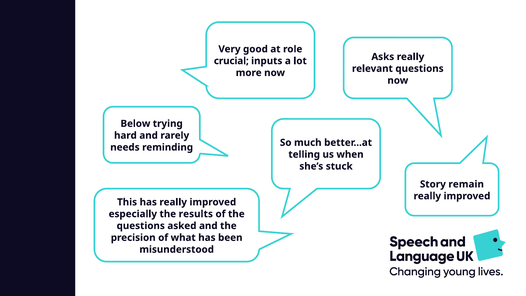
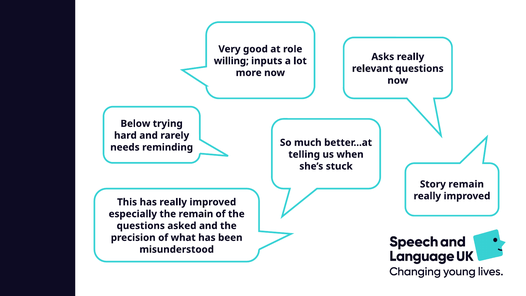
crucial: crucial -> willing (231, 61)
the results: results -> remain (196, 214)
